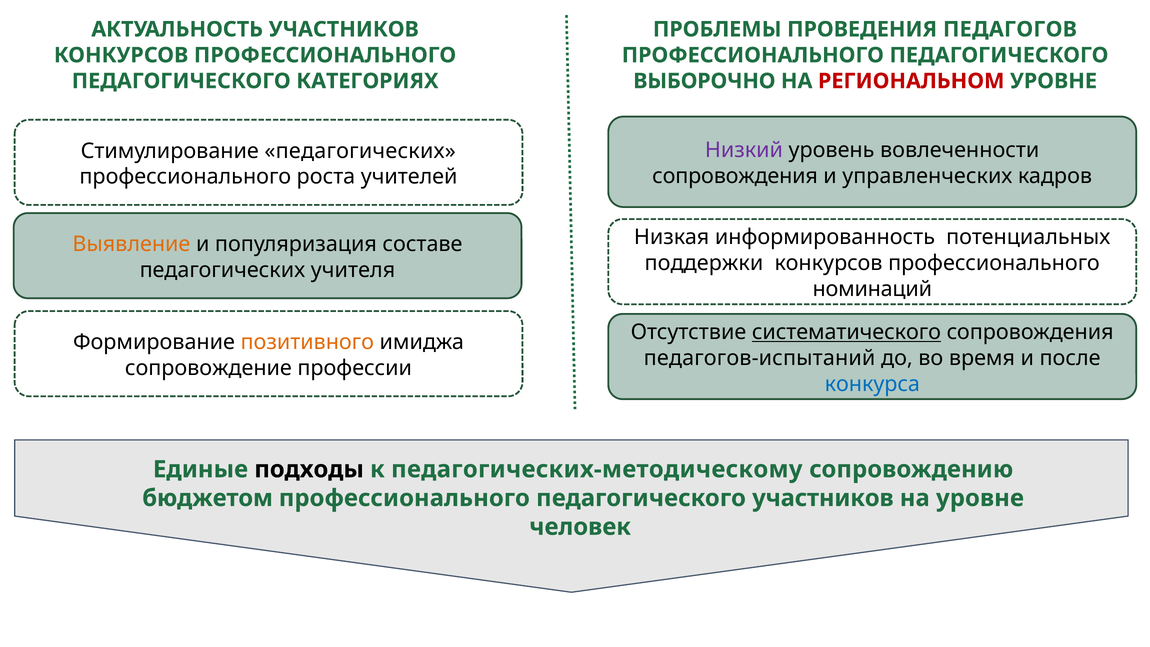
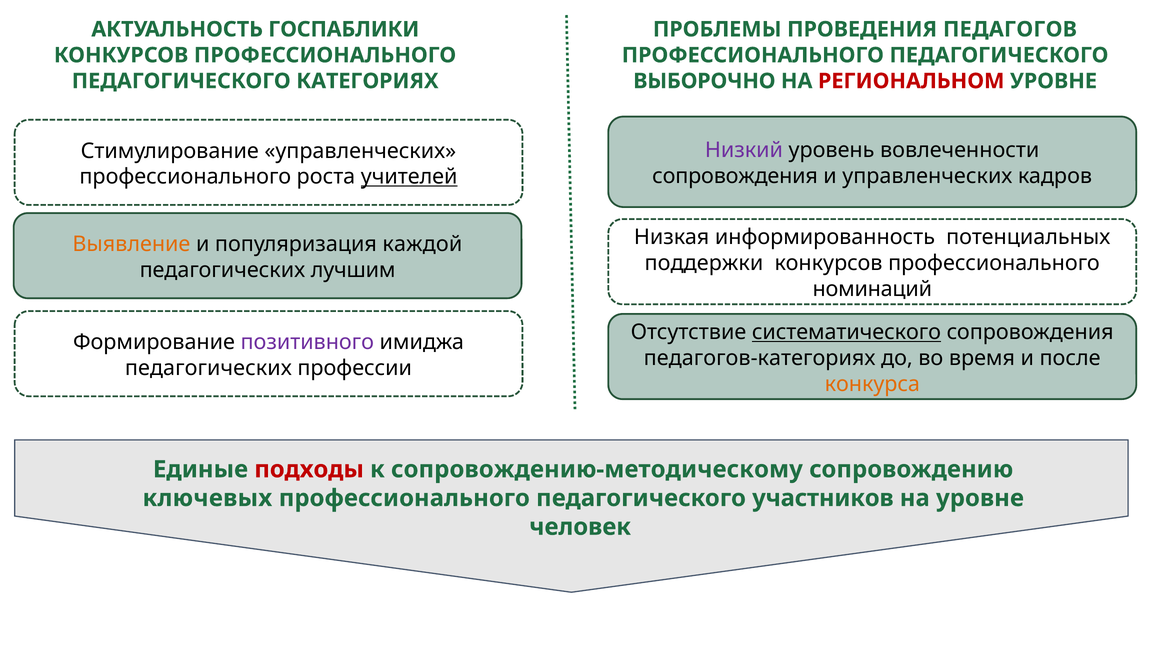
АКТУАЛЬНОСТЬ УЧАСТНИКОВ: УЧАСТНИКОВ -> ГОСПАБЛИКИ (344, 29)
Стимулирование педагогических: педагогических -> управленческих (360, 151)
учителей underline: none -> present (409, 177)
составе: составе -> каждой (422, 244)
учителя: учителя -> лучшим (353, 270)
позитивного colour: orange -> purple (307, 342)
педагогов-испытаний: педагогов-испытаний -> педагогов-категориях (760, 358)
сопровождение: сопровождение -> педагогических (208, 368)
конкурса colour: blue -> orange (872, 384)
подходы colour: black -> red (309, 469)
педагогических-методическому: педагогических-методическому -> сопровождению-методическому (597, 469)
бюджетом: бюджетом -> ключевых (207, 498)
